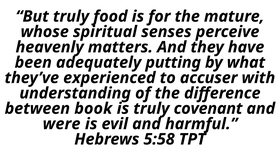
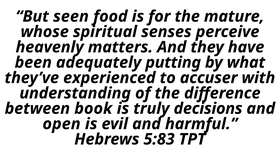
But truly: truly -> seen (71, 16)
covenant: covenant -> decisions (208, 109)
were: were -> open (62, 124)
5:58: 5:58 -> 5:83 (159, 140)
